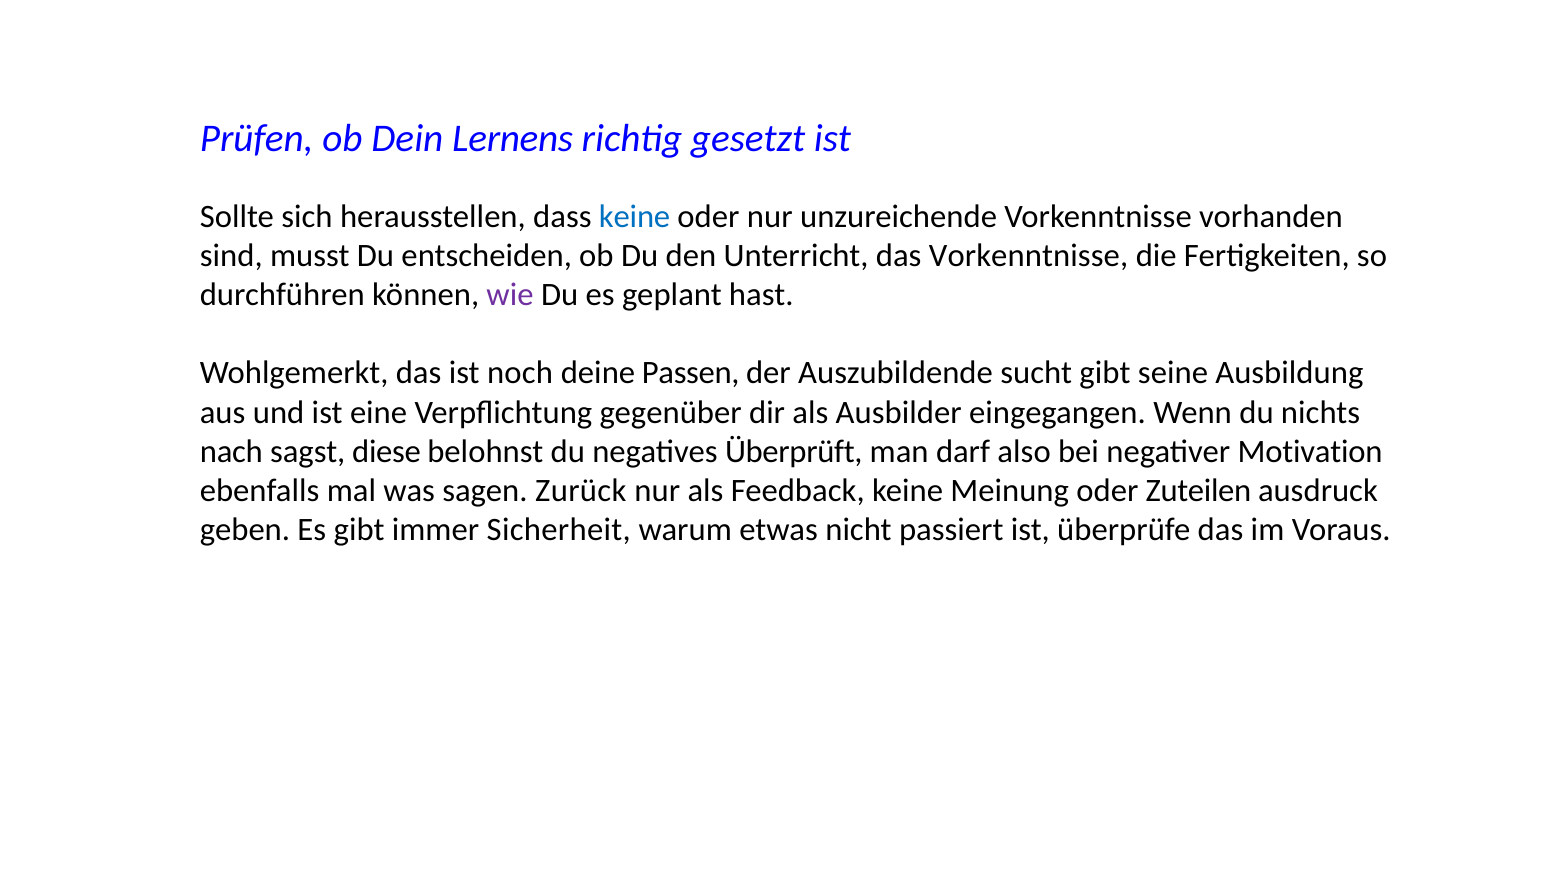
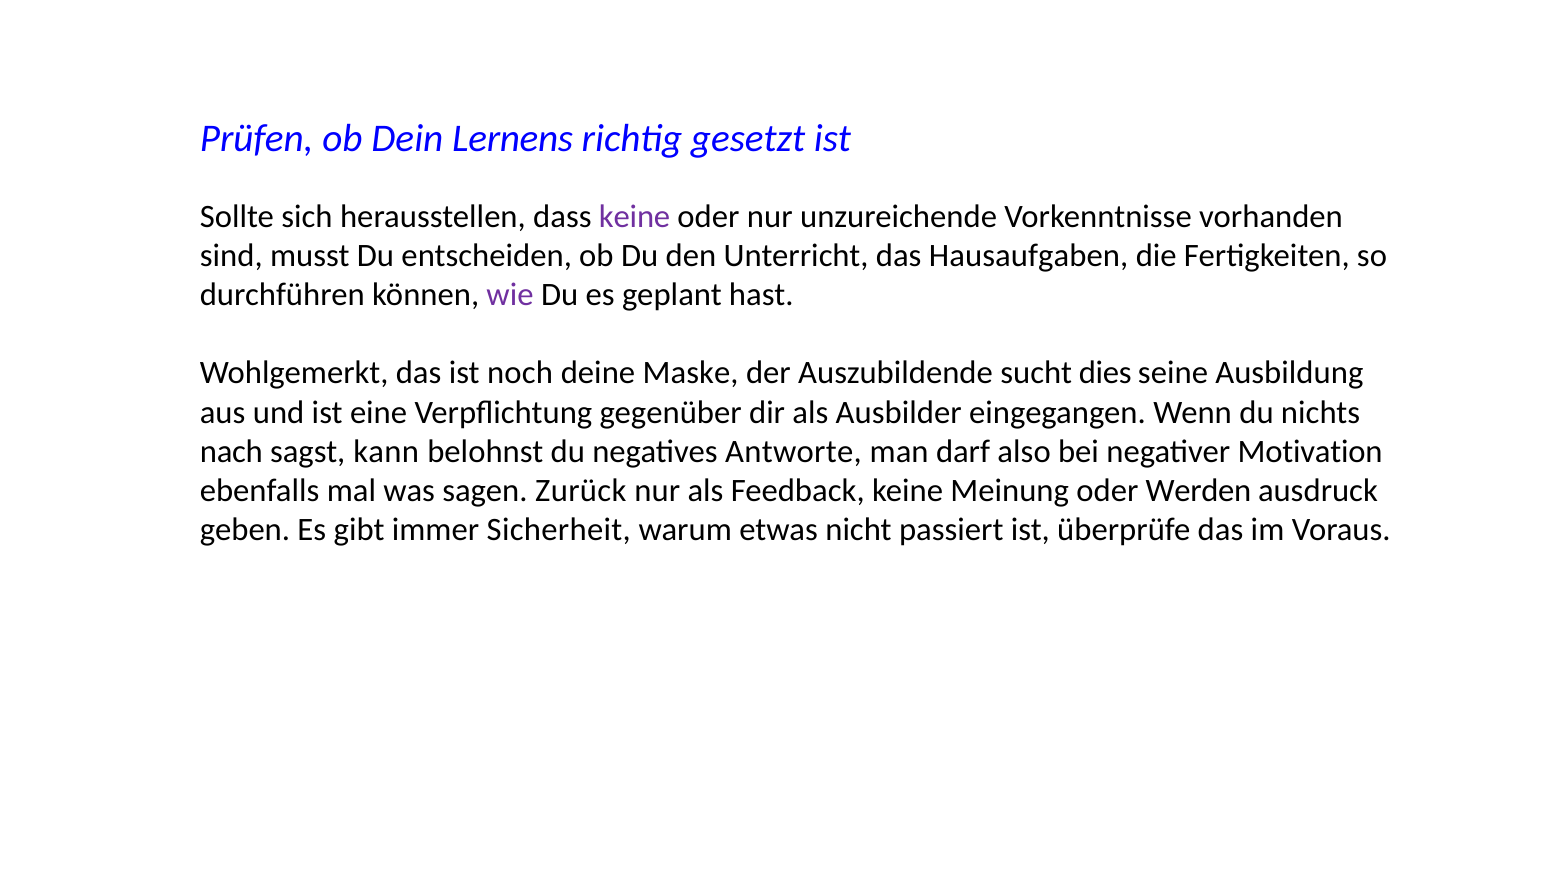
keine colour: blue -> purple (635, 217)
das Vorkenntnisse: Vorkenntnisse -> Hausaufgaben (1029, 256)
Passen: Passen -> Maske (691, 373)
sucht gibt: gibt -> dies (1105, 373)
diese: diese -> kann (386, 452)
Überprüft: Überprüft -> Antworte (793, 452)
Zuteilen: Zuteilen -> Werden (1198, 491)
